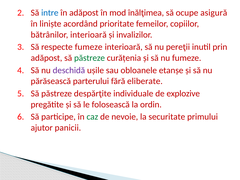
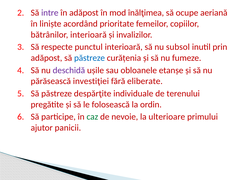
intre colour: blue -> purple (50, 13)
asigură: asigură -> aeriană (214, 13)
respecte fumeze: fumeze -> punctul (89, 47)
pereţii: pereţii -> subsol (178, 47)
păstreze colour: green -> blue (90, 58)
parterului: parterului -> investiţiei (91, 81)
explozive: explozive -> terenului (183, 93)
securitate: securitate -> ulterioare (167, 117)
